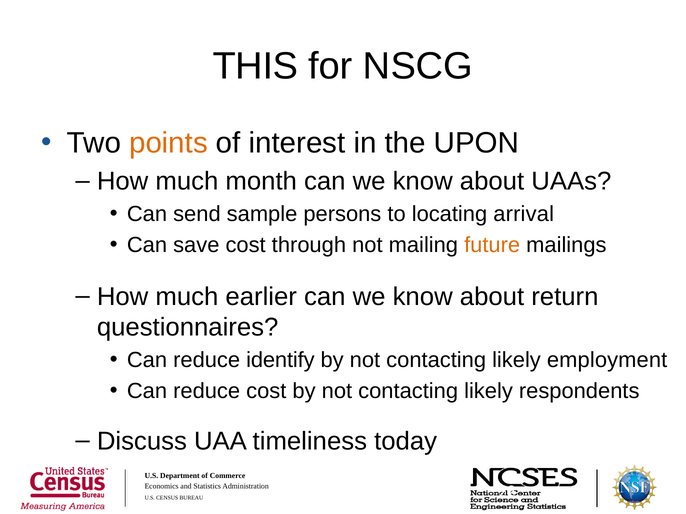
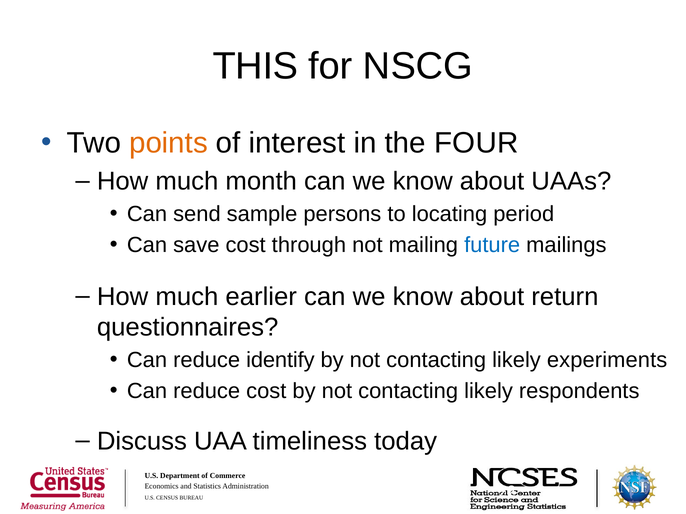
UPON: UPON -> FOUR (476, 143)
arrival: arrival -> period (524, 214)
future colour: orange -> blue (492, 245)
employment: employment -> experiments (607, 361)
